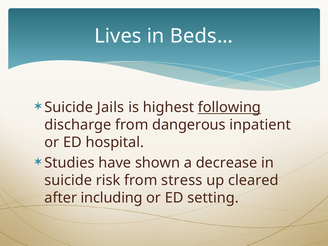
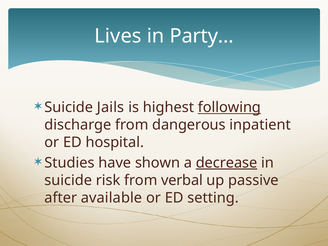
Beds…: Beds… -> Party… (202, 36)
decrease underline: none -> present (227, 163)
stress: stress -> verbal (182, 180)
cleared: cleared -> passive (253, 180)
including: including -> available (112, 198)
